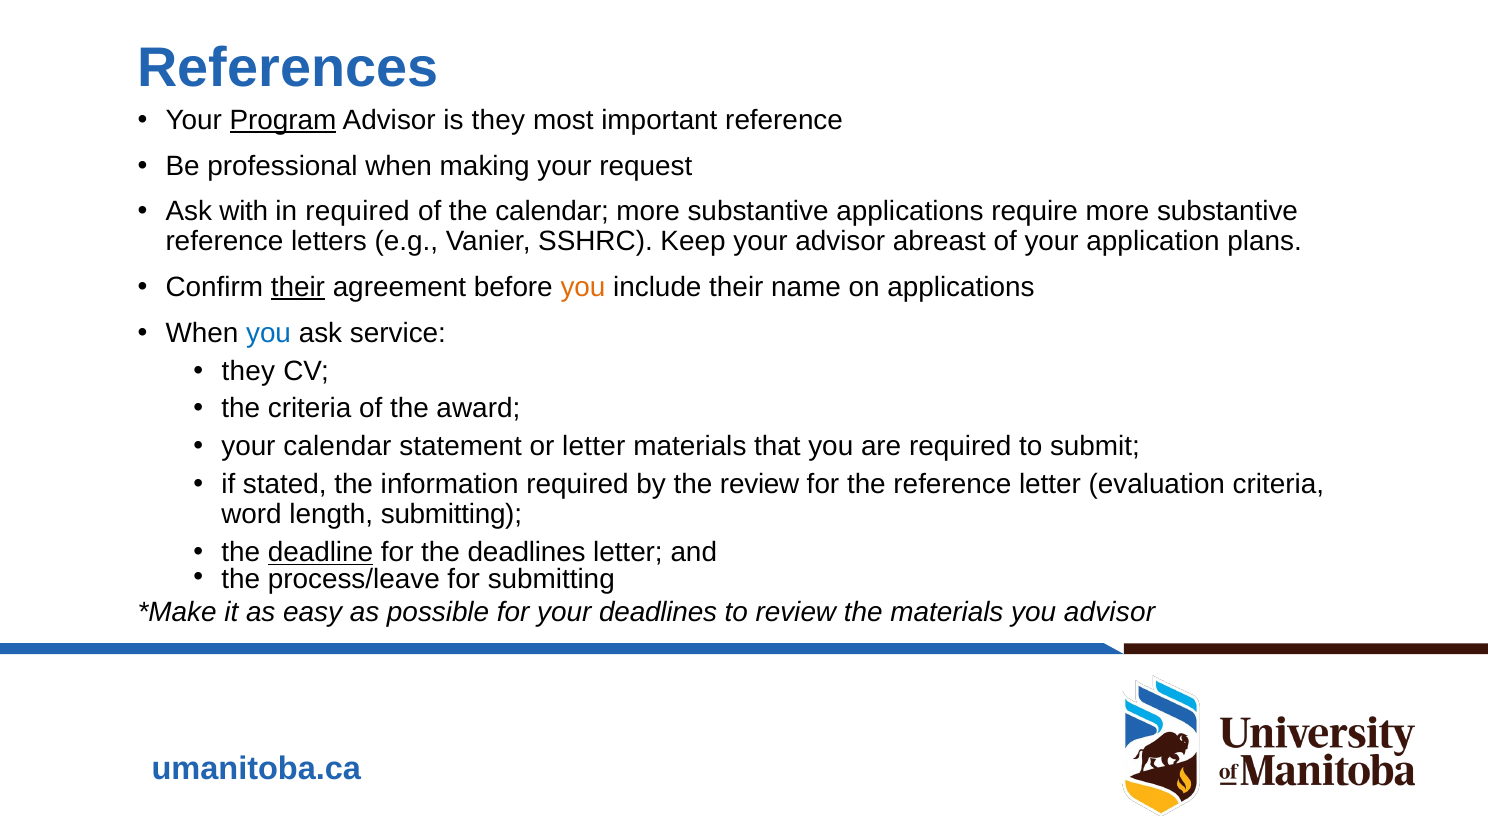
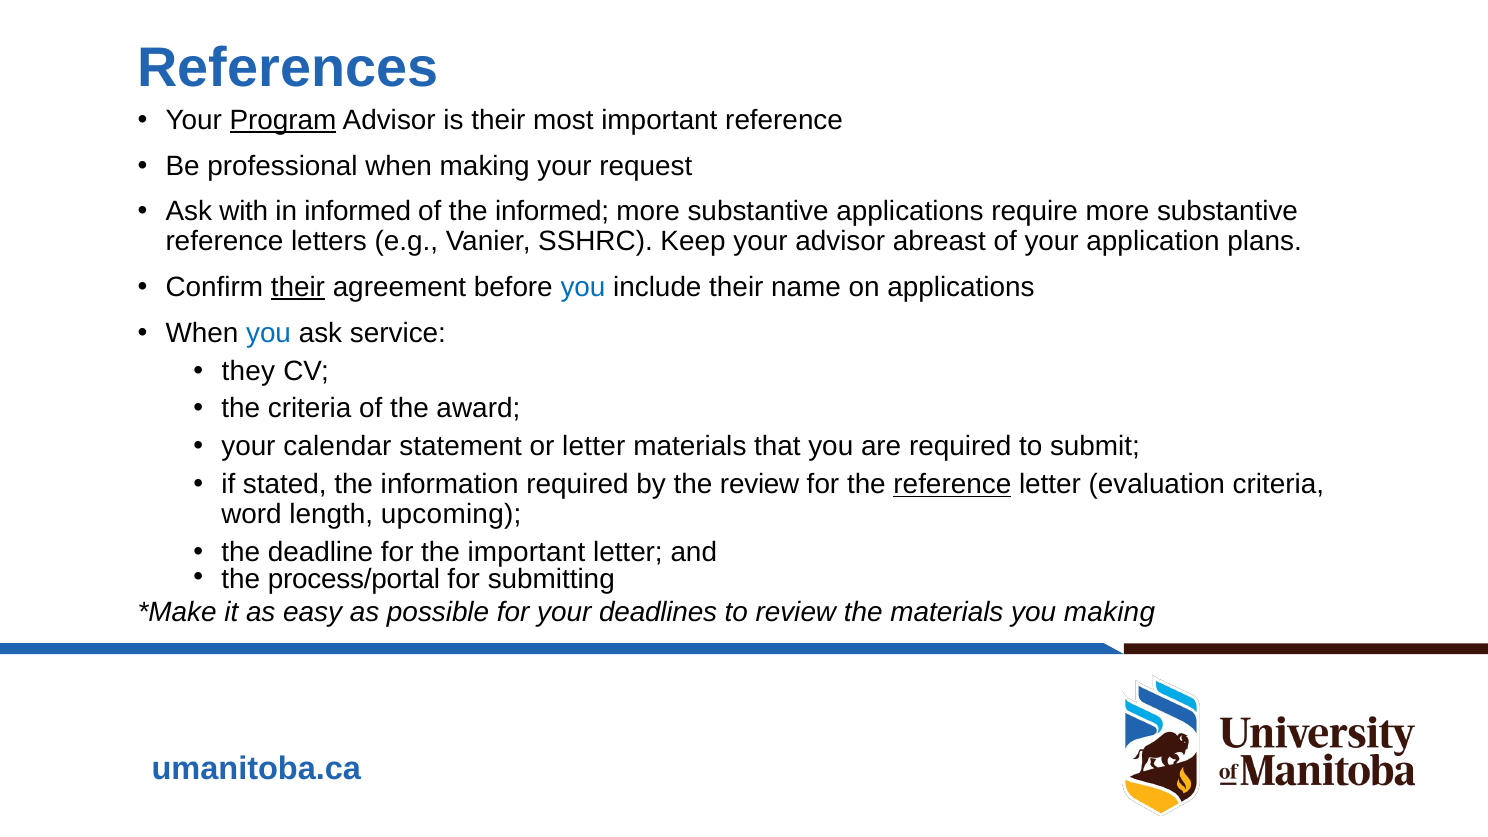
is they: they -> their (498, 120)
in required: required -> informed (358, 212)
the calendar: calendar -> informed (552, 212)
you colour: orange -> blue (583, 287)
reference underline: none -> present (952, 484)
length submitting: submitting -> upcoming (451, 515)
deadline underline: present -> none (320, 552)
the deadlines: deadlines -> important (526, 552)
process/leave: process/leave -> process/portal (354, 580)
you advisor: advisor -> making (1109, 612)
